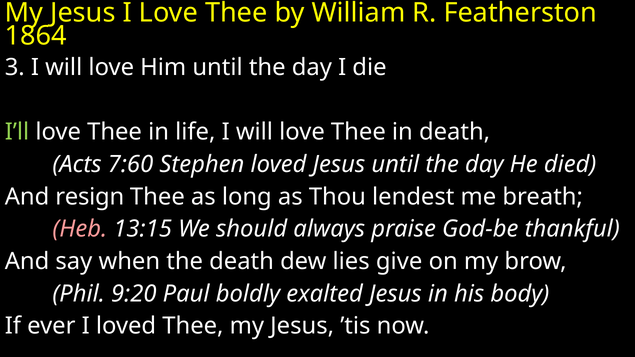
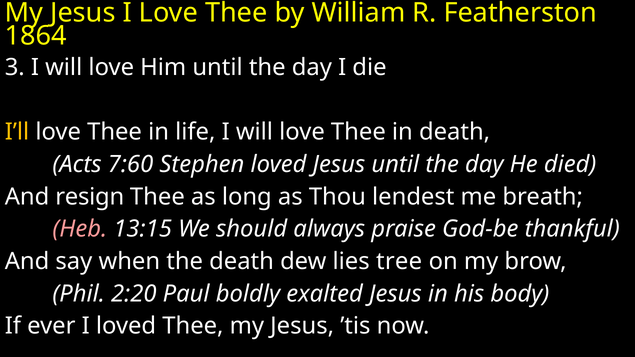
I’ll colour: light green -> yellow (17, 132)
give: give -> tree (399, 262)
9:20: 9:20 -> 2:20 (134, 294)
